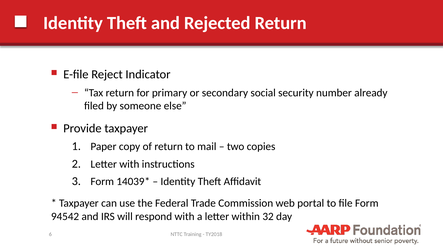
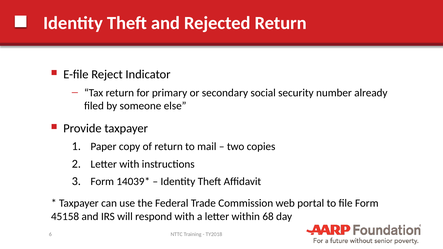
94542: 94542 -> 45158 (65, 217)
32: 32 -> 68 (268, 217)
